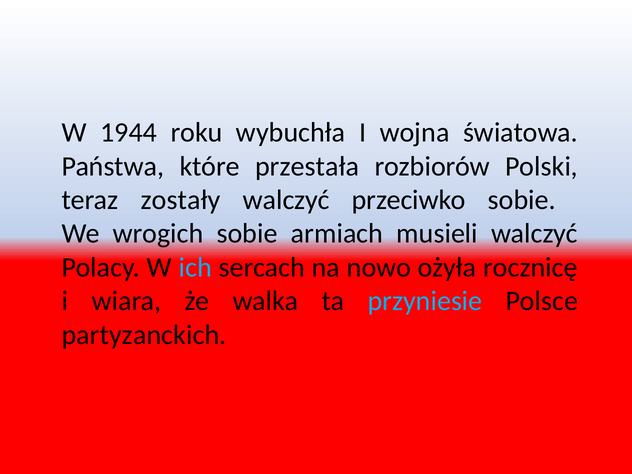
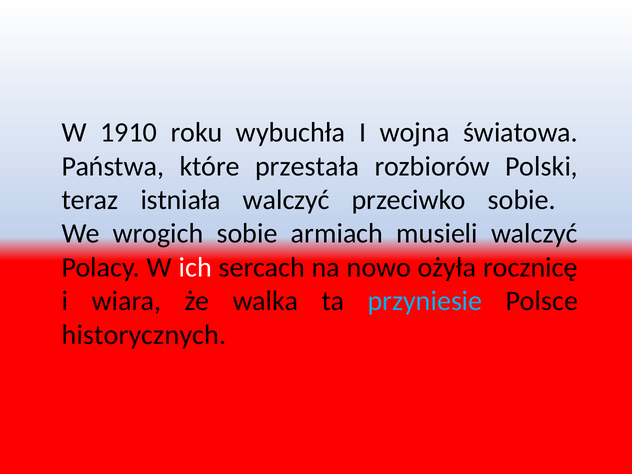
1944: 1944 -> 1910 (129, 133)
zostały: zostały -> istniała (181, 200)
ich colour: light blue -> white (195, 267)
partyzanckich: partyzanckich -> historycznych (144, 335)
